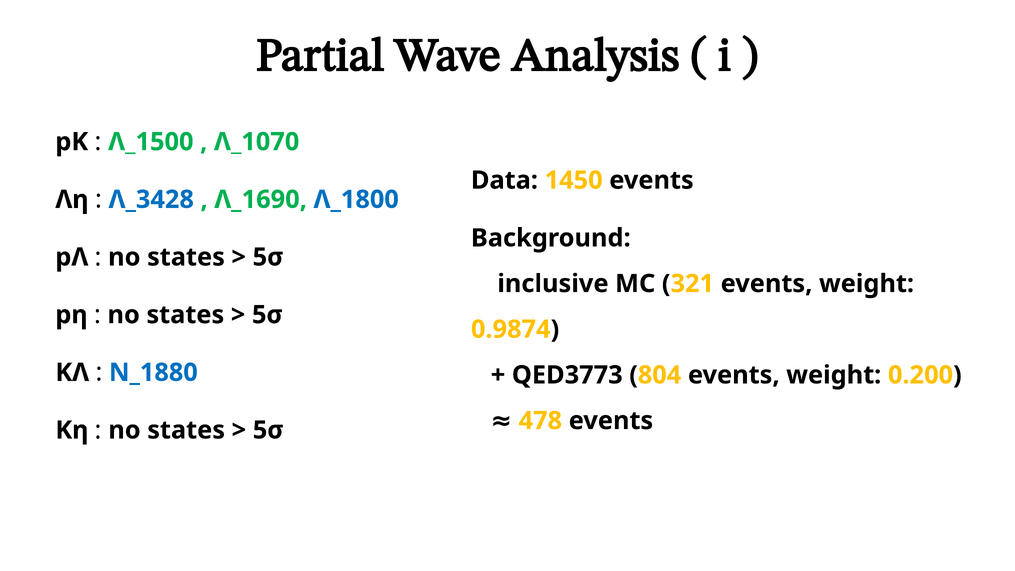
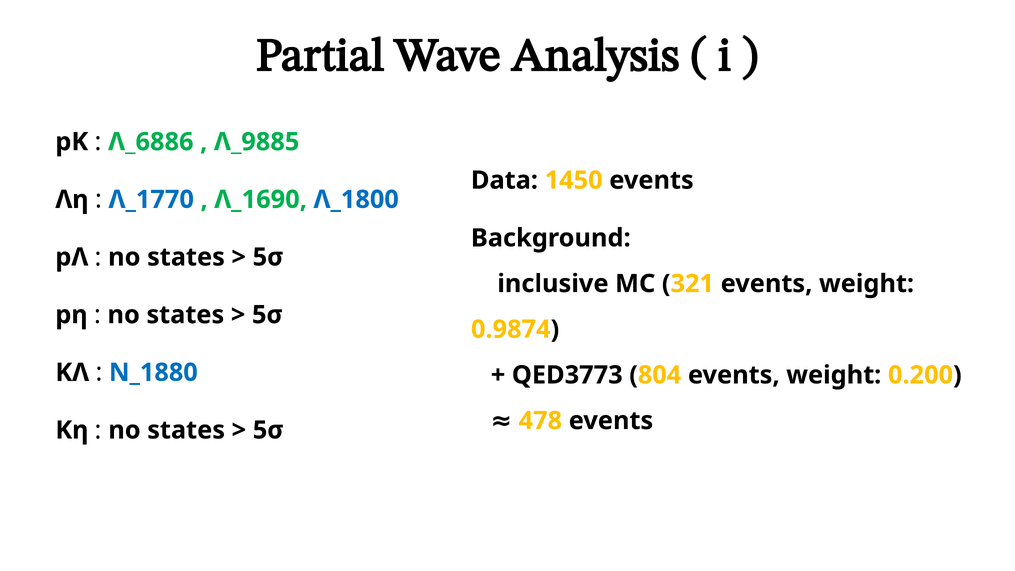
Λ_1500: Λ_1500 -> Λ_6886 (151, 142)
Λ_1070: Λ_1070 -> Λ_9885 (257, 142)
Λ_3428: Λ_3428 -> Λ_1770 (151, 199)
